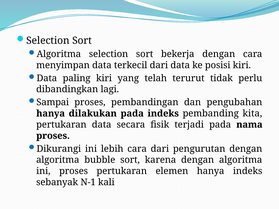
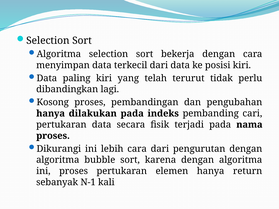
Sampai: Sampai -> Kosong (53, 102)
kita: kita -> cari (252, 114)
hanya indeks: indeks -> return (248, 171)
